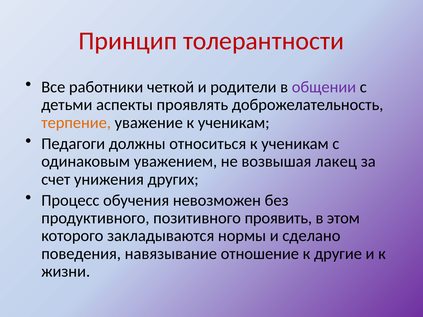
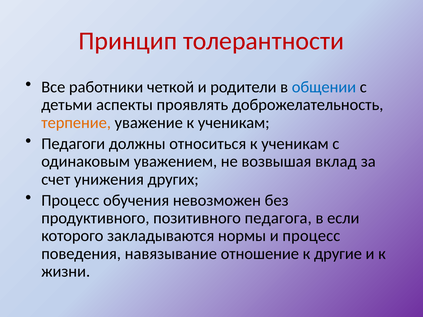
общении colour: purple -> blue (324, 87)
лакец: лакец -> вклад (336, 162)
проявить: проявить -> педагога (278, 218)
этом: этом -> если (343, 218)
и сделано: сделано -> процесс (311, 236)
